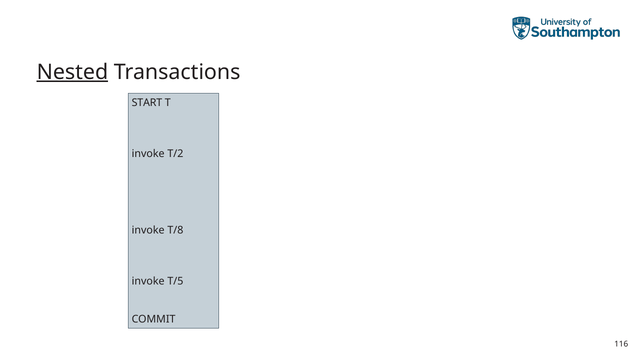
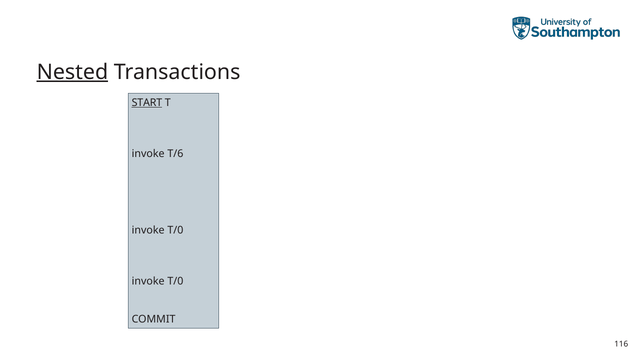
START underline: none -> present (147, 103)
T/2: T/2 -> T/6 (175, 154)
T/8: T/8 -> T/0 (175, 230)
T/5: T/5 -> T/0 (175, 281)
